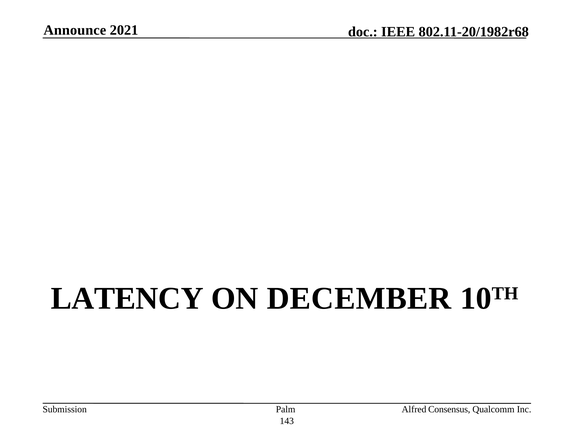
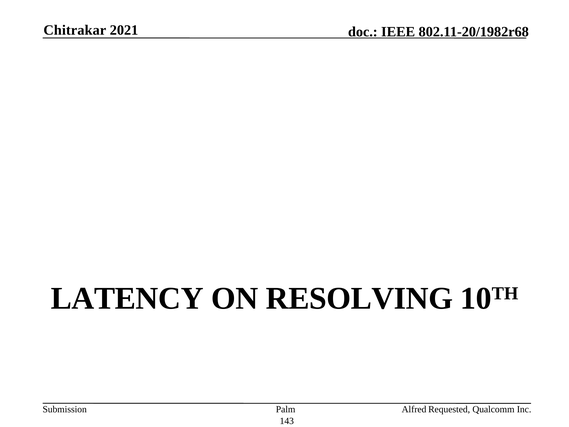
Announce: Announce -> Chitrakar (75, 30)
DECEMBER: DECEMBER -> RESOLVING (359, 298)
Consensus: Consensus -> Requested (449, 409)
